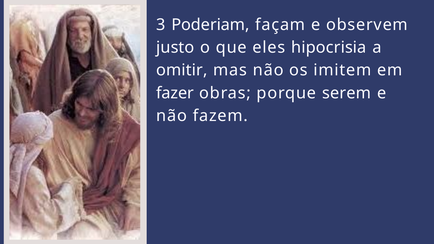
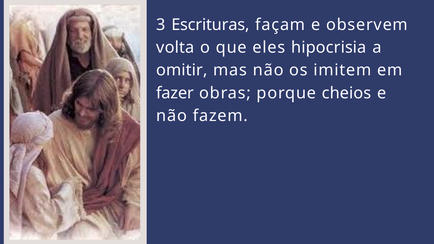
Poderiam: Poderiam -> Escrituras (210, 25)
justo: justo -> volta (175, 47)
serem: serem -> cheios (347, 93)
